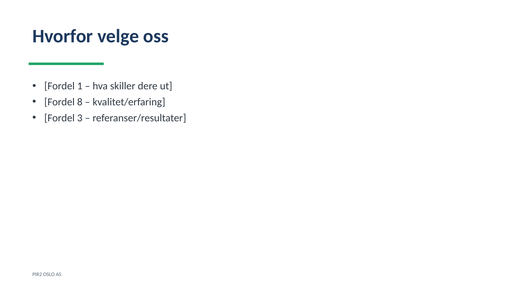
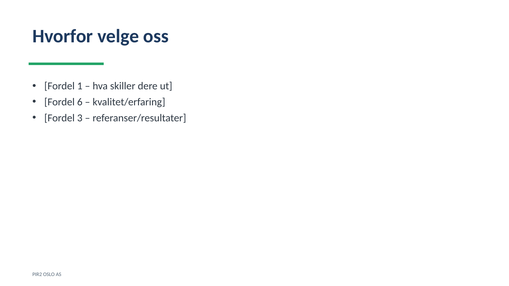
8: 8 -> 6 (80, 102)
